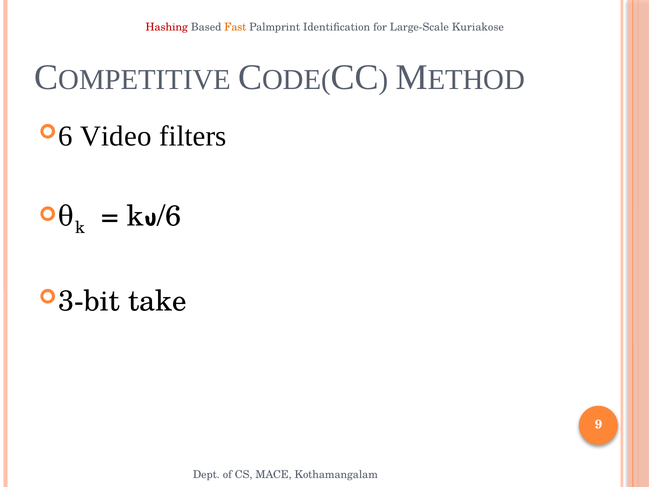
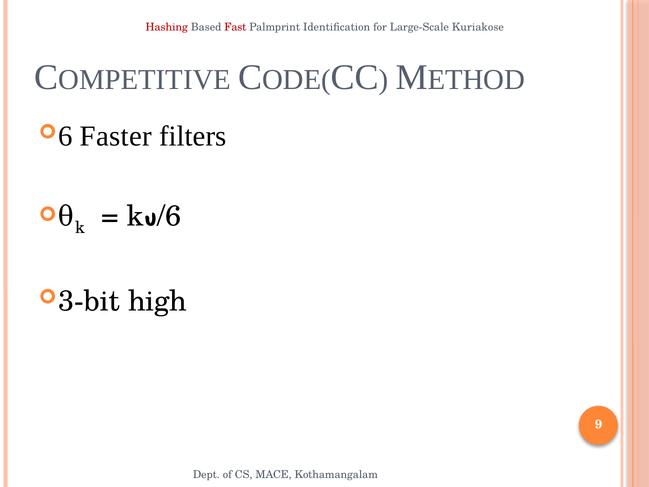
Fast colour: orange -> red (235, 27)
Video: Video -> Faster (116, 136)
take: take -> high (158, 301)
